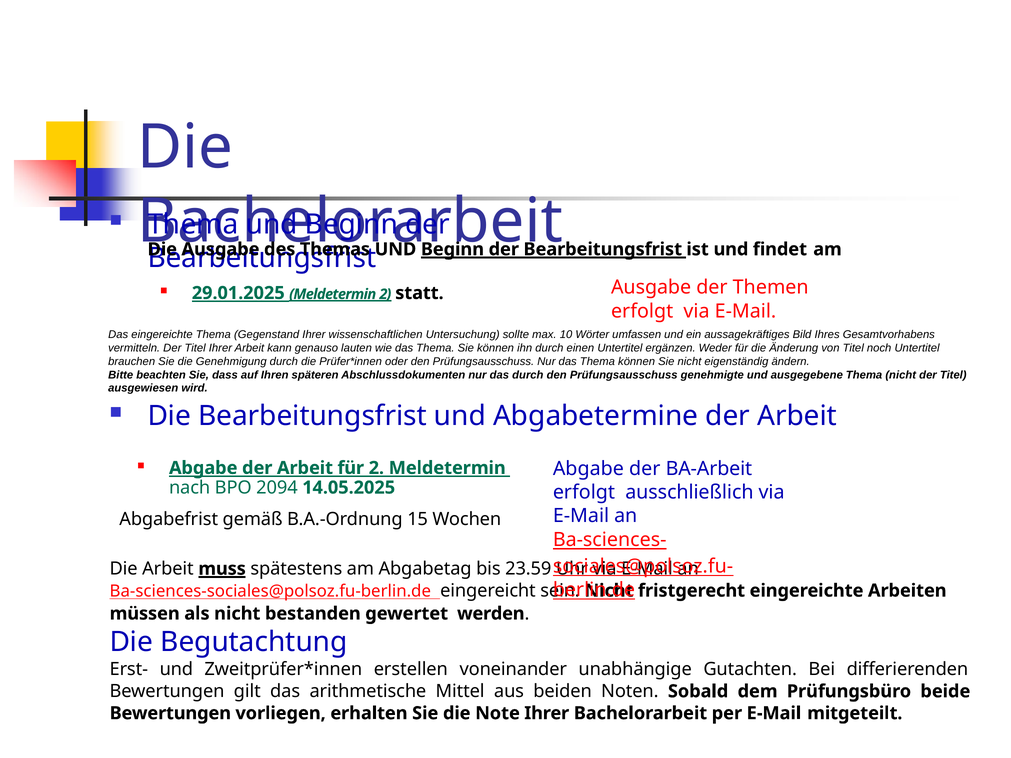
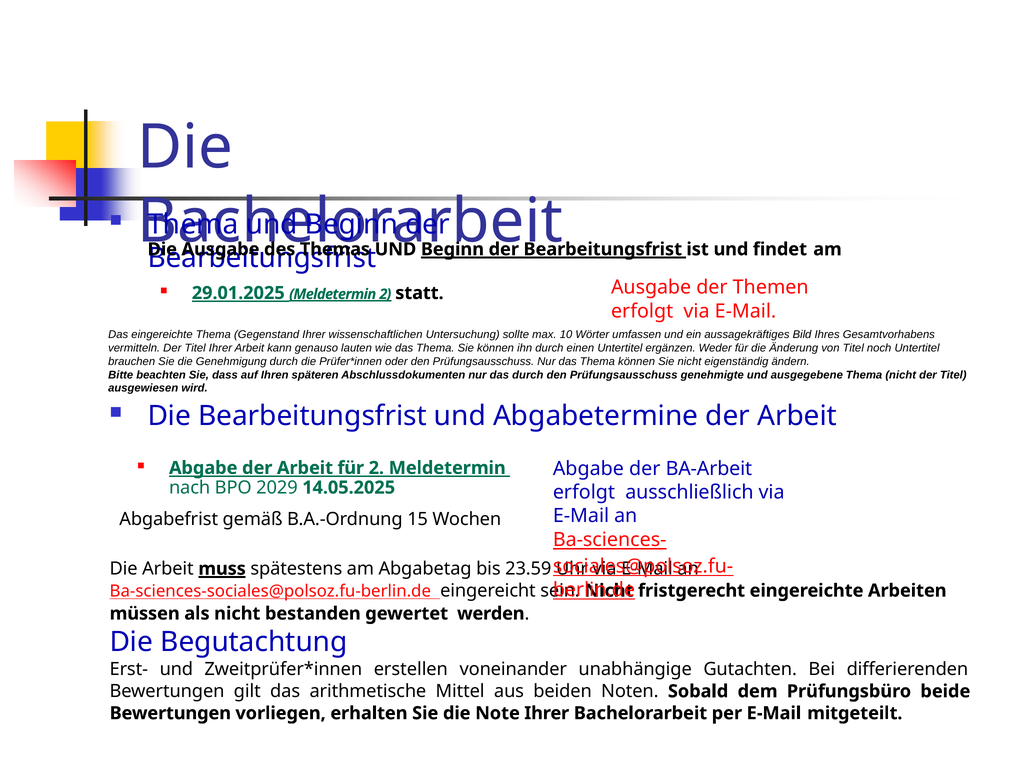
2094: 2094 -> 2029 (277, 488)
